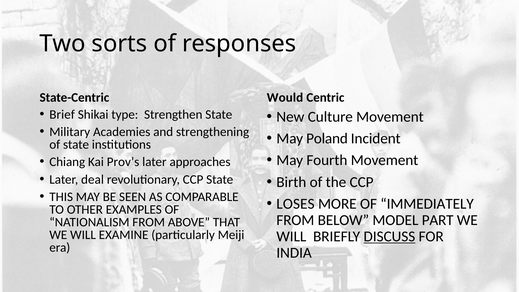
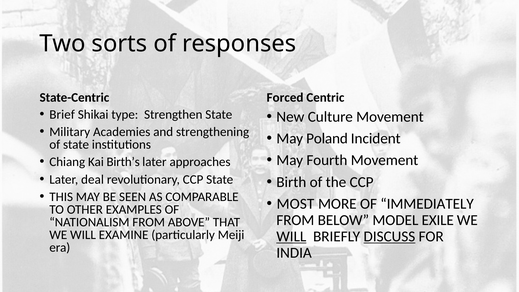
Would: Would -> Forced (285, 98)
Prov’s: Prov’s -> Birth’s (123, 162)
LOSES: LOSES -> MOST (295, 204)
PART: PART -> EXILE (438, 220)
WILL underline: none -> present (291, 236)
